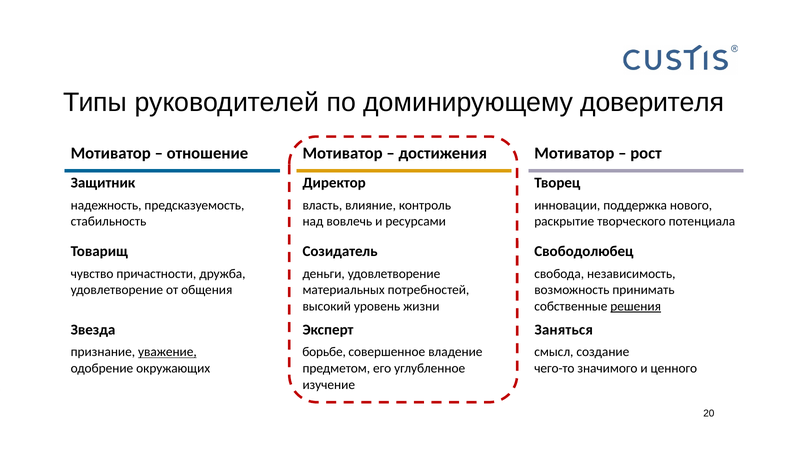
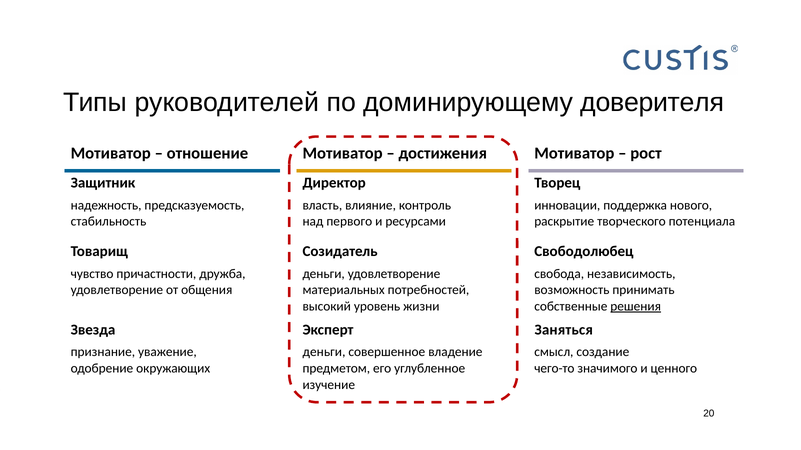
вовлечь: вовлечь -> первого (349, 222)
уважение underline: present -> none (167, 352)
борьбе: борьбе -> деньги (324, 352)
